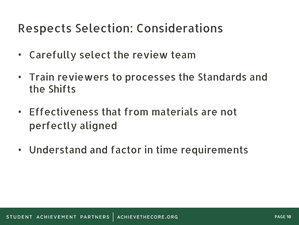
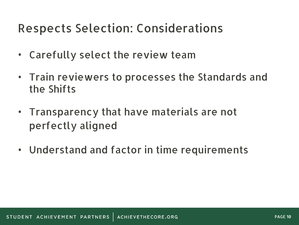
Effectiveness: Effectiveness -> Transparency (64, 112)
from: from -> have (136, 112)
